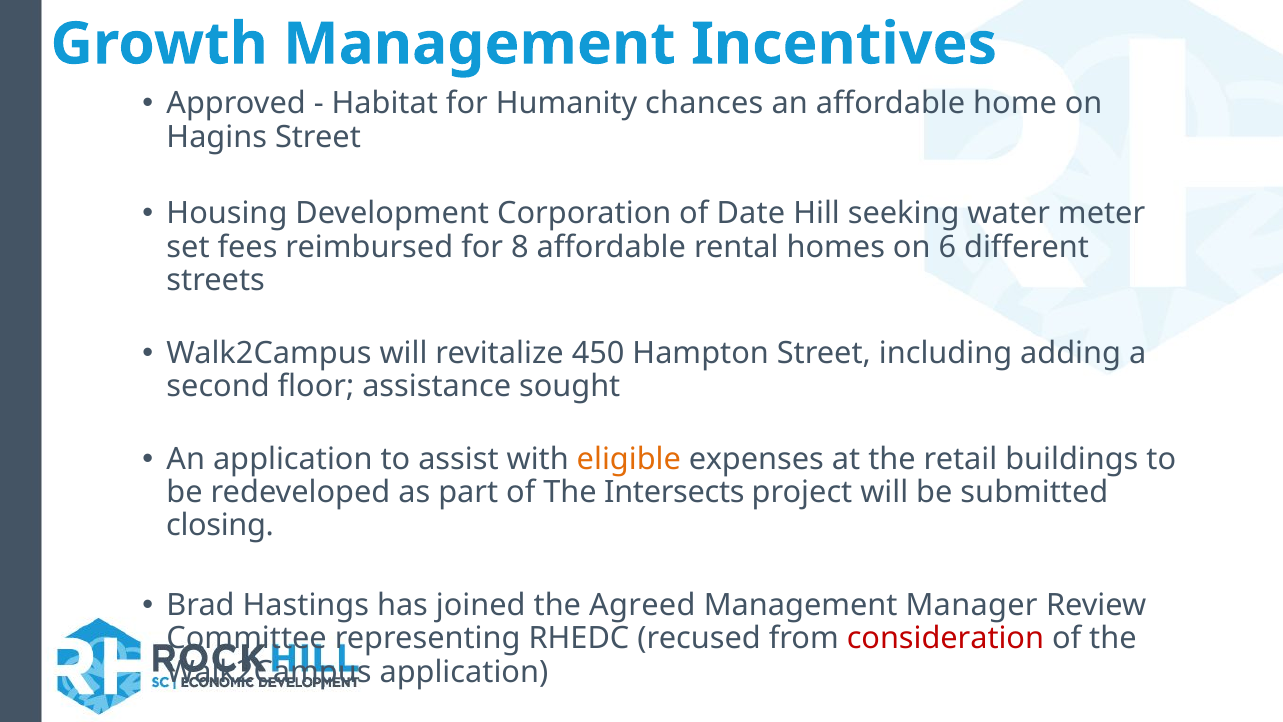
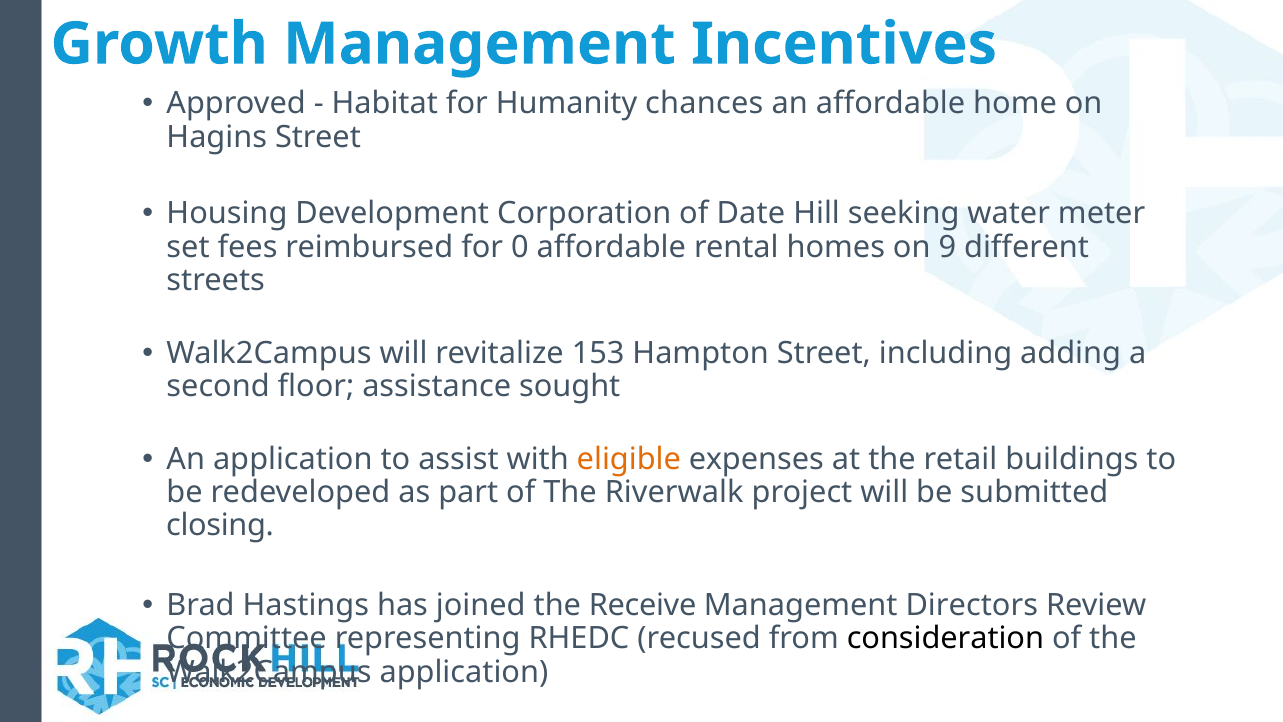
8: 8 -> 0 (520, 247)
6: 6 -> 9 (947, 247)
450: 450 -> 153 (598, 353)
Intersects: Intersects -> Riverwalk (674, 492)
Agreed: Agreed -> Receive (643, 605)
Manager: Manager -> Directors (972, 605)
consideration colour: red -> black (945, 638)
